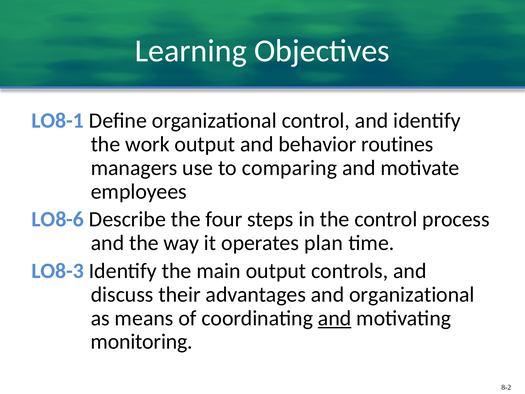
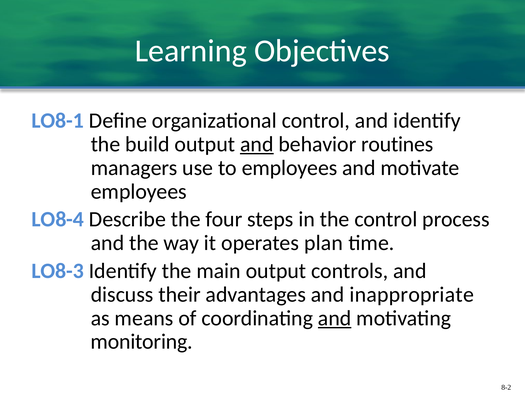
work: work -> build (147, 144)
and underline: none -> present (257, 144)
to comparing: comparing -> employees (290, 168)
LO8-6: LO8-6 -> LO8-4 (58, 219)
and organizational: organizational -> inappropriate (412, 294)
